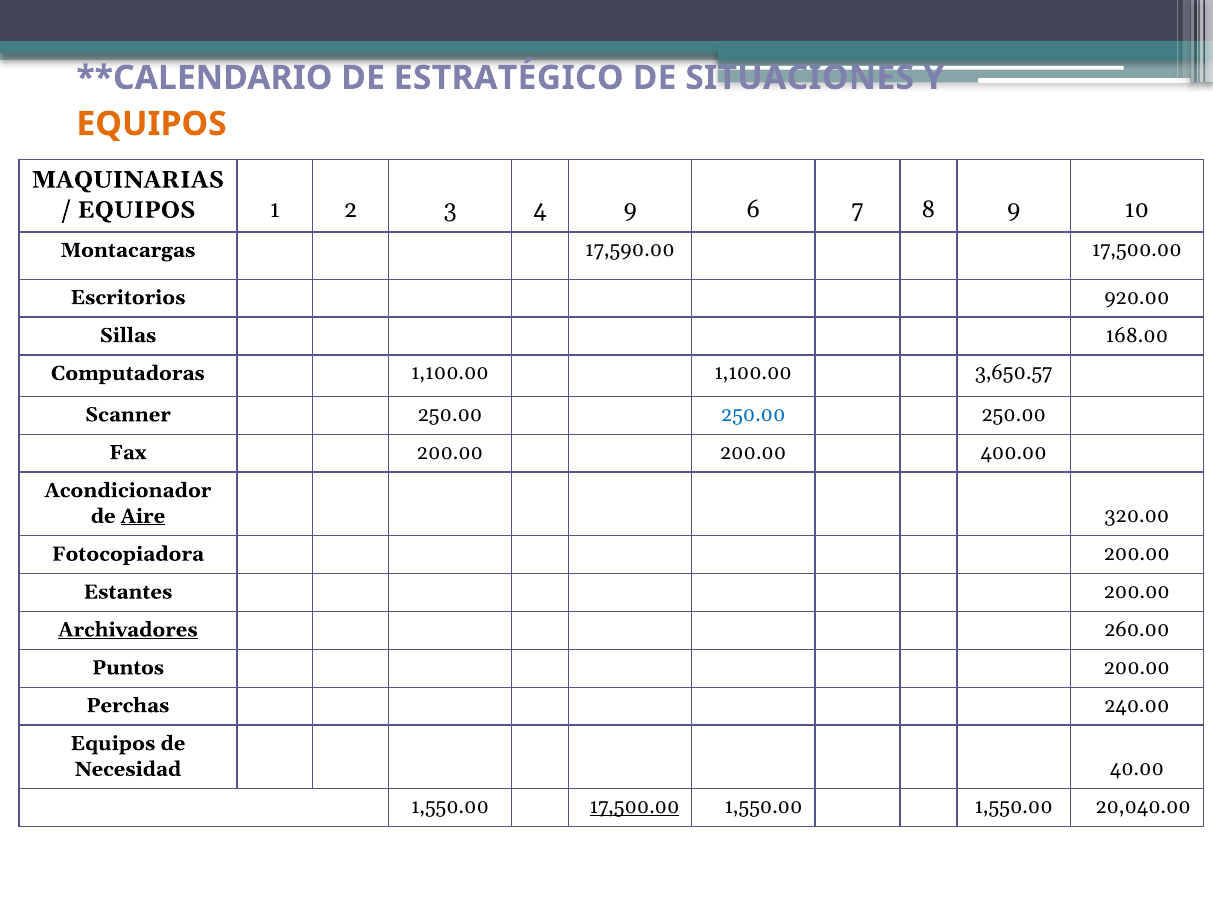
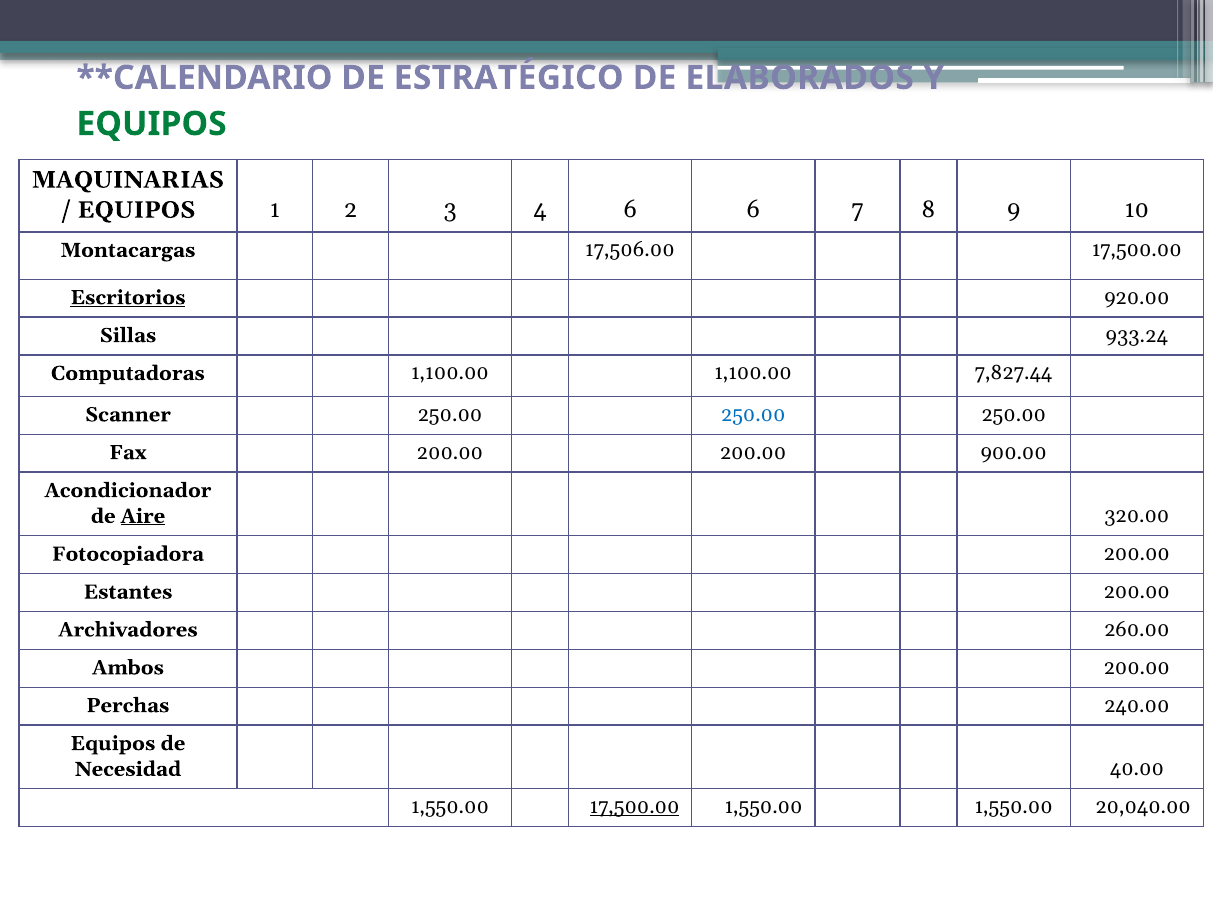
SITUACIONES: SITUACIONES -> ELABORADOS (800, 78)
EQUIPOS colour: orange -> green (152, 124)
4 9: 9 -> 6 (630, 210)
17,590.00: 17,590.00 -> 17,506.00 (630, 250)
Escritorios underline: none -> present (128, 297)
168.00: 168.00 -> 933.24 (1137, 335)
3,650.57: 3,650.57 -> 7,827.44 (1014, 373)
400.00: 400.00 -> 900.00 (1014, 452)
Archivadores underline: present -> none (128, 630)
Puntos: Puntos -> Ambos (128, 667)
